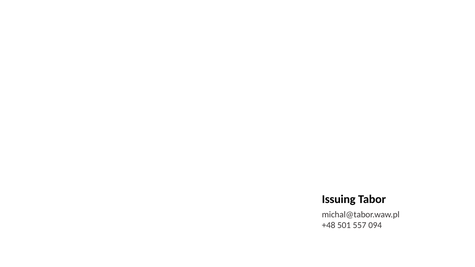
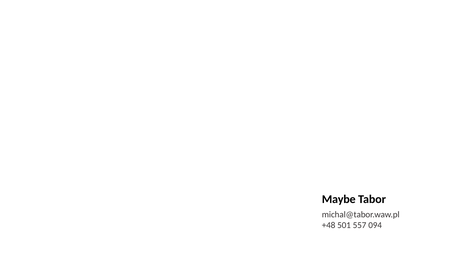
Issuing: Issuing -> Maybe (339, 200)
